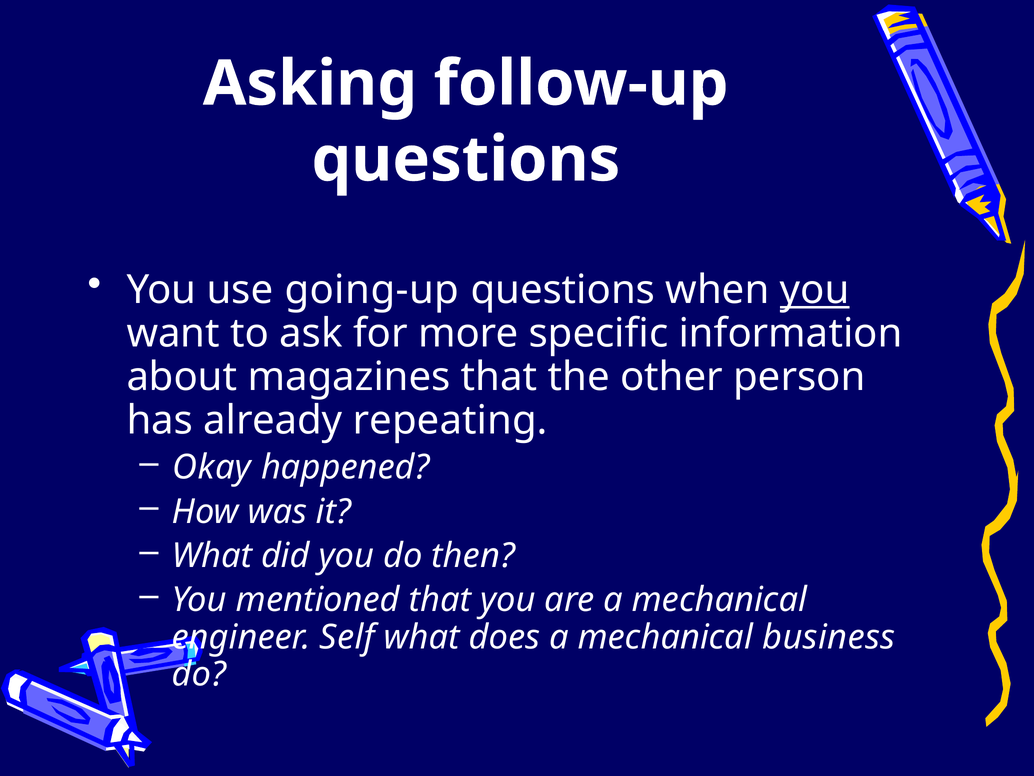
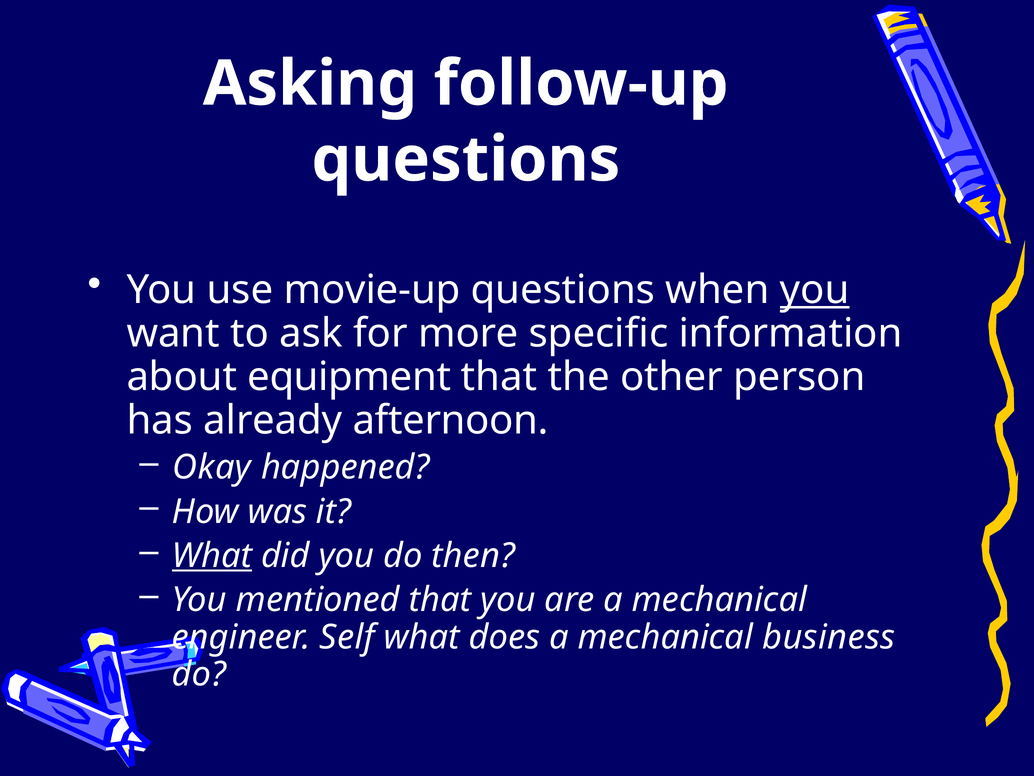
going-up: going-up -> movie-up (372, 290)
magazines: magazines -> equipment (349, 377)
repeating: repeating -> afternoon (450, 420)
What underline: none -> present (212, 555)
